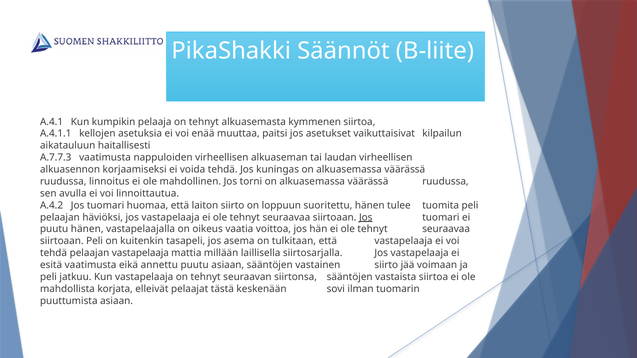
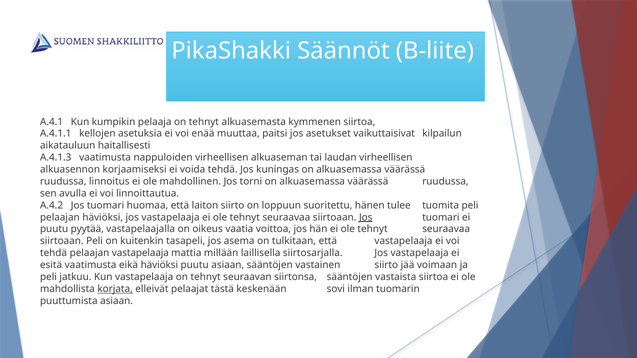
A.7.7.3: A.7.7.3 -> A.4.1.3 (56, 158)
puutu hänen: hänen -> pyytää (87, 229)
eikä annettu: annettu -> häviöksi (159, 265)
korjata underline: none -> present (115, 289)
